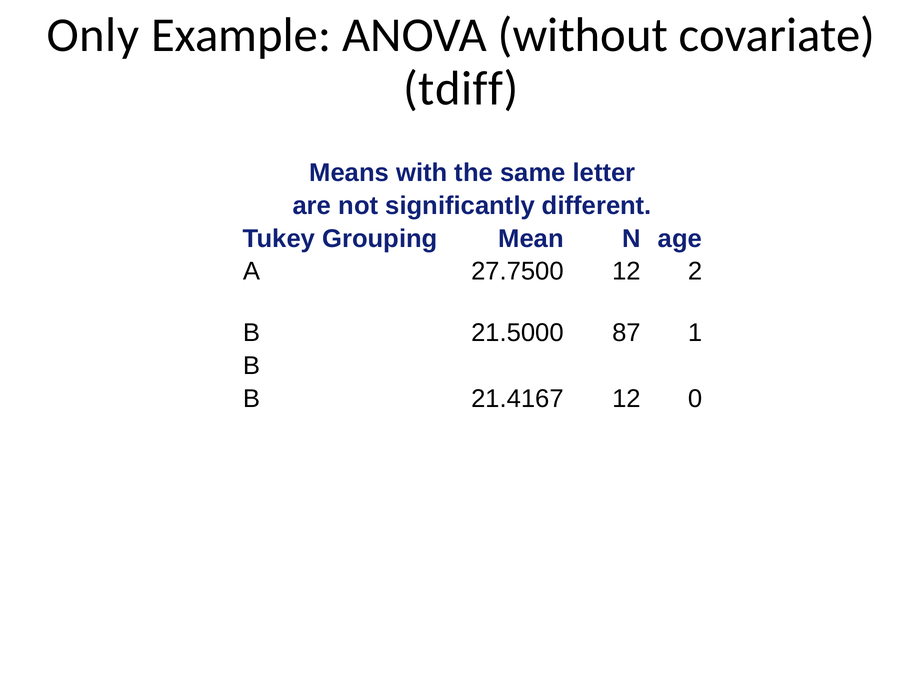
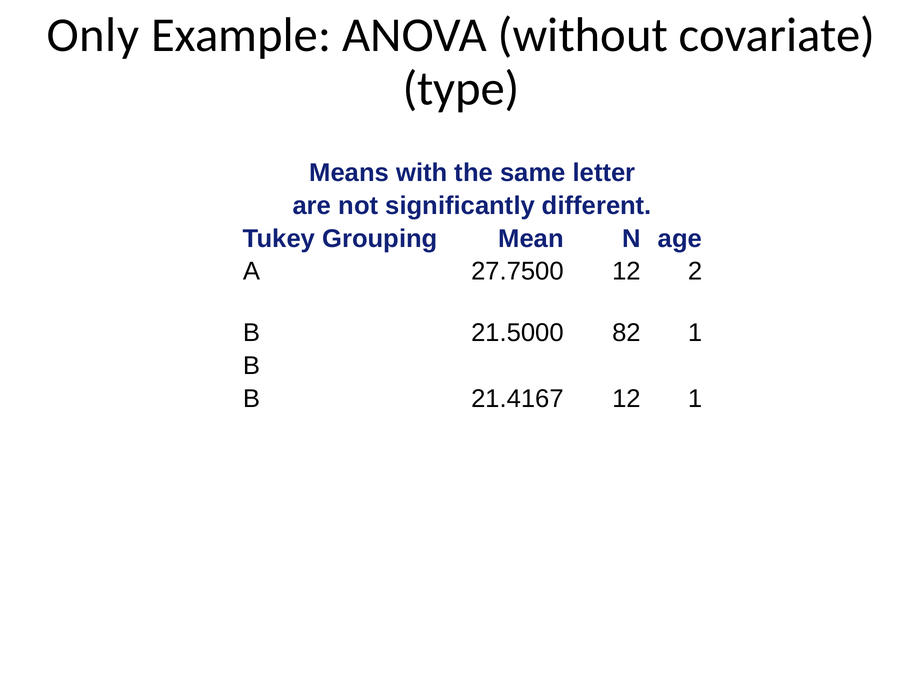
tdiff: tdiff -> type (461, 88)
87: 87 -> 82 (626, 333)
12 0: 0 -> 1 (695, 399)
